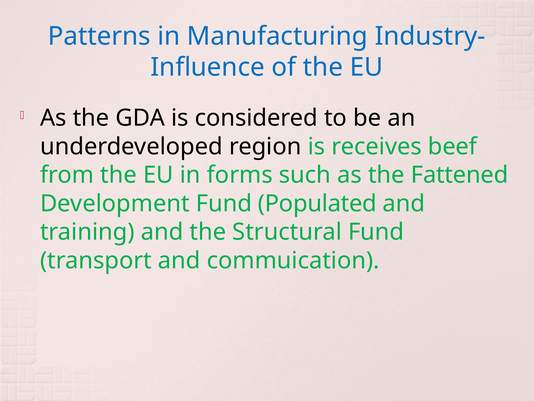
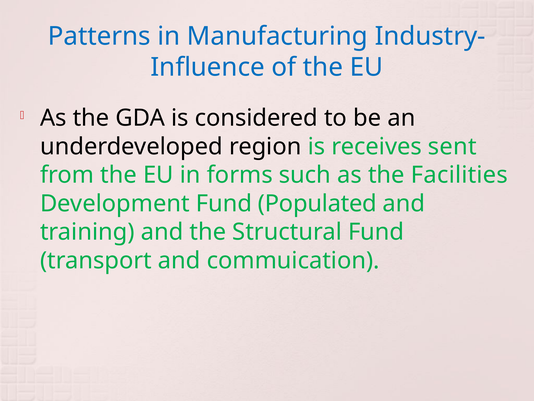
beef: beef -> sent (452, 146)
Fattened: Fattened -> Facilities (459, 175)
